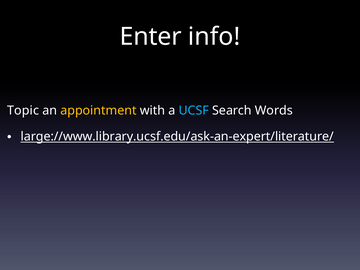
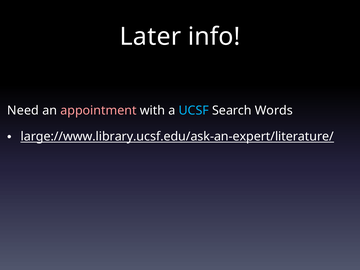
Enter: Enter -> Later (150, 37)
Topic: Topic -> Need (23, 111)
appointment colour: yellow -> pink (98, 111)
